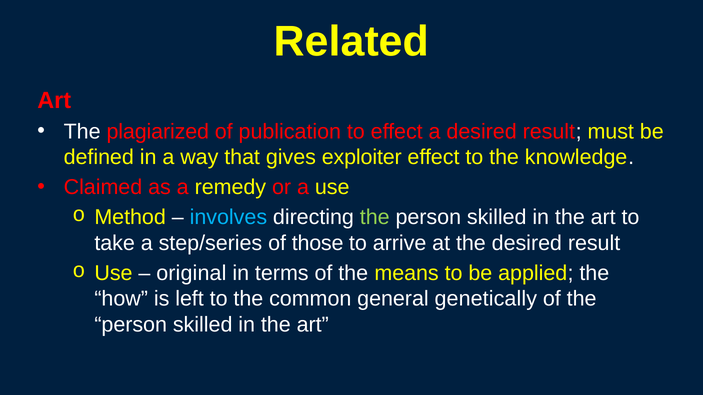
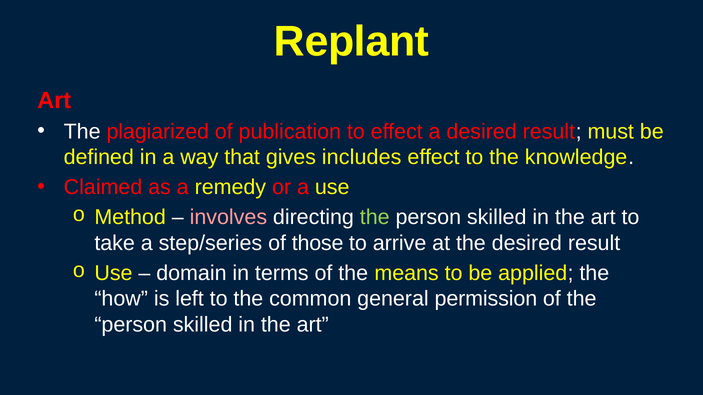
Related: Related -> Replant (352, 42)
exploiter: exploiter -> includes (362, 157)
involves colour: light blue -> pink (228, 218)
original: original -> domain (191, 273)
genetically: genetically -> permission (486, 299)
